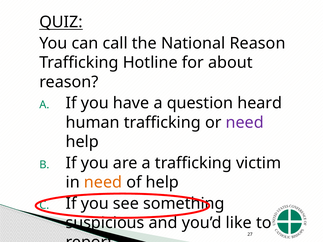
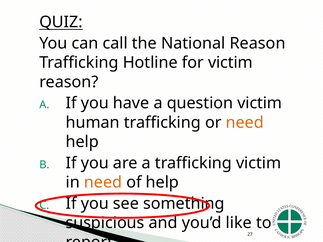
for about: about -> victim (230, 63)
question heard: heard -> victim (260, 103)
need colour: purple -> orange (245, 123)
